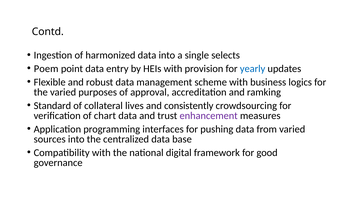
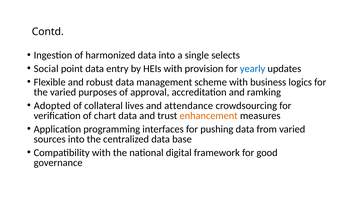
Poem: Poem -> Social (46, 69)
Standard: Standard -> Adopted (52, 105)
consistently: consistently -> attendance (189, 105)
enhancement colour: purple -> orange (209, 116)
